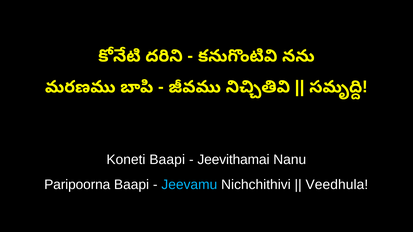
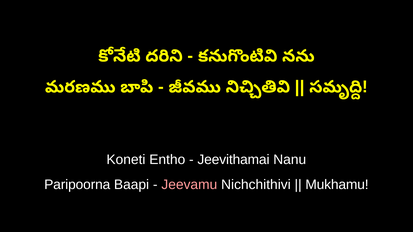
Koneti Baapi: Baapi -> Entho (167, 160)
Jeevamu colour: light blue -> pink (189, 185)
Veedhula: Veedhula -> Mukhamu (337, 185)
